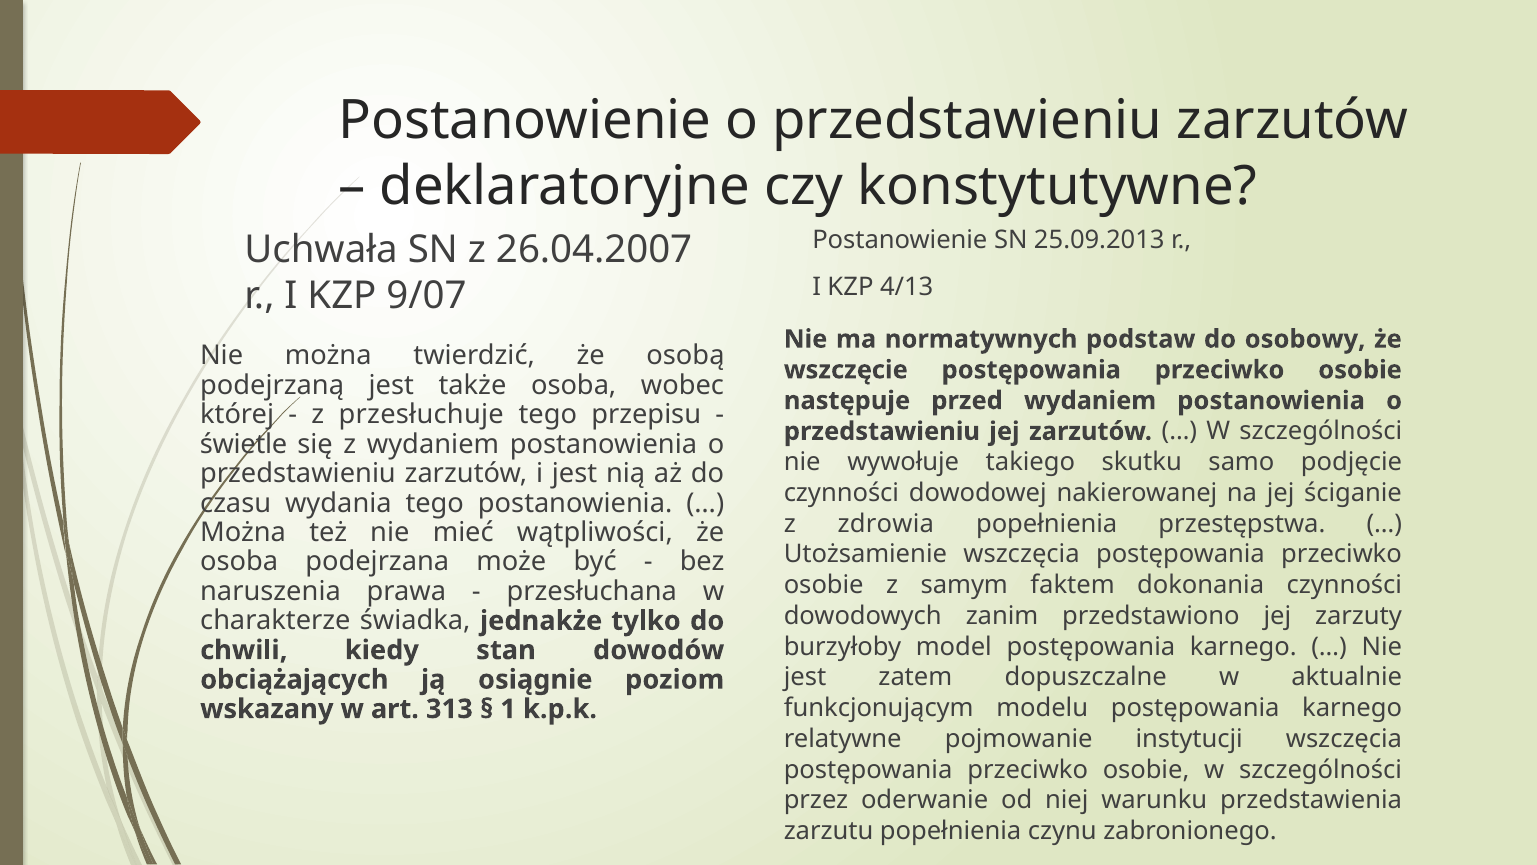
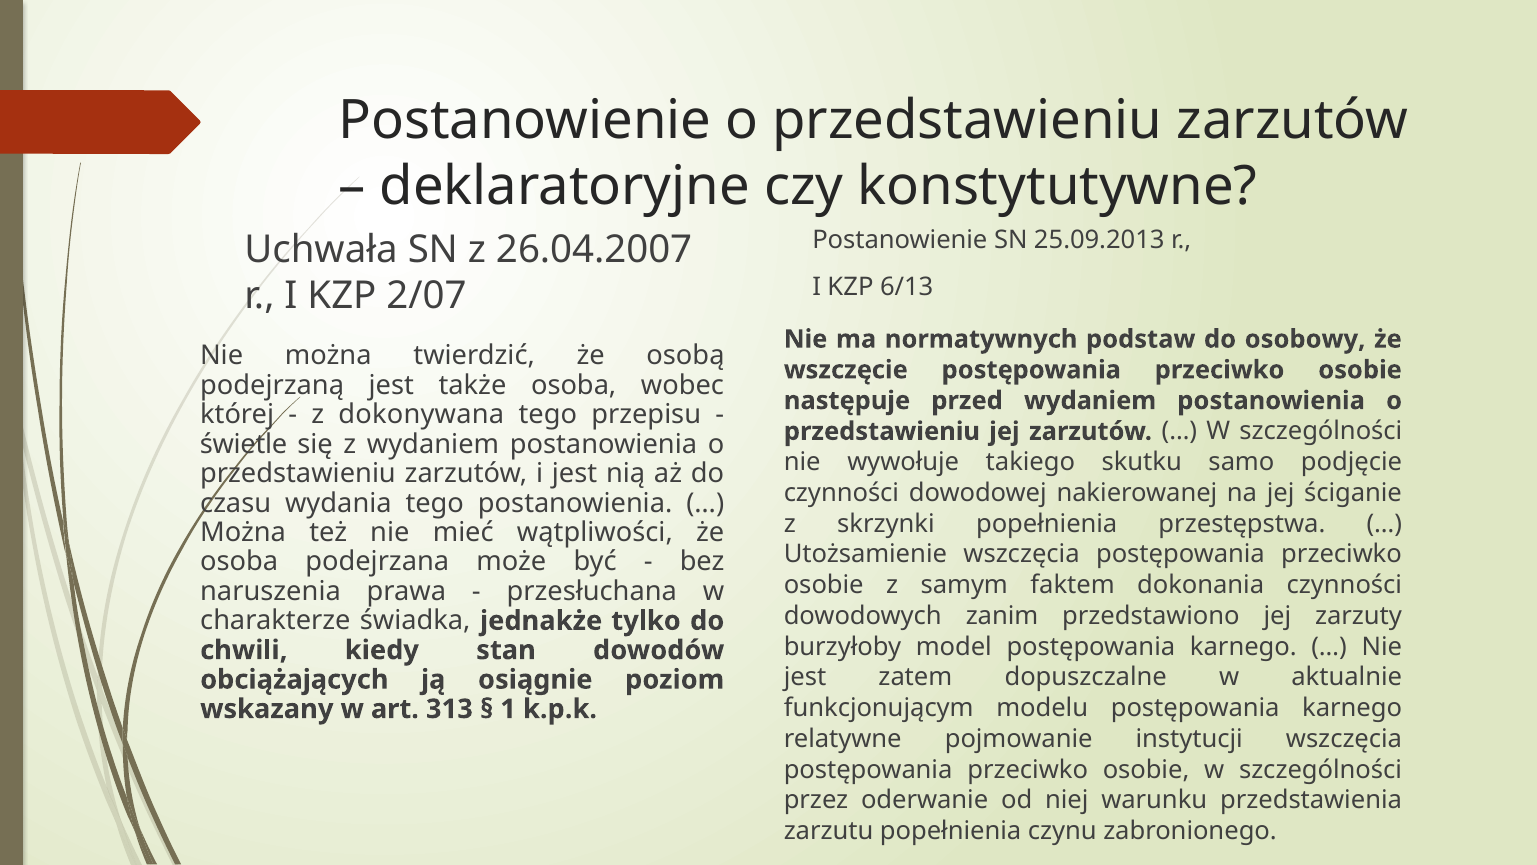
4/13: 4/13 -> 6/13 (907, 287)
9/07: 9/07 -> 2/07 (427, 296)
przesłuchuje: przesłuchuje -> dokonywana (421, 415)
zdrowia: zdrowia -> skrzynki (886, 523)
